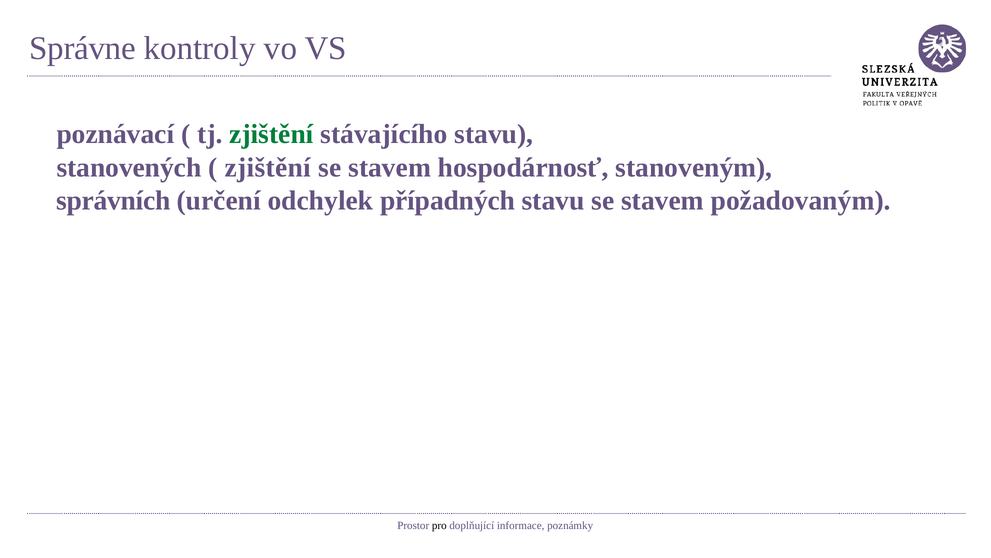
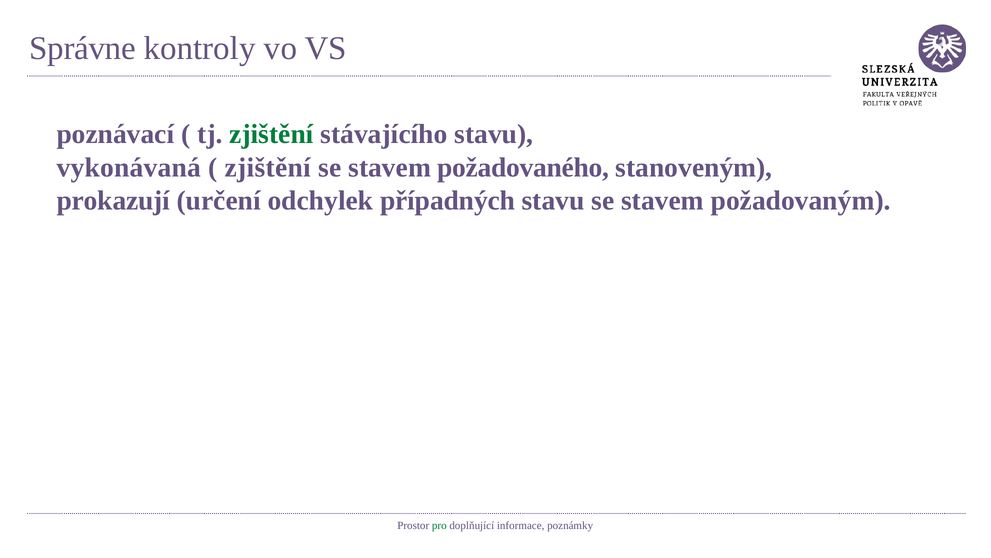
stanovených: stanovených -> vykonávaná (129, 167)
hospodárnosť: hospodárnosť -> požadovaného (523, 167)
správních: správních -> prokazují (113, 200)
pro colour: black -> green (439, 525)
